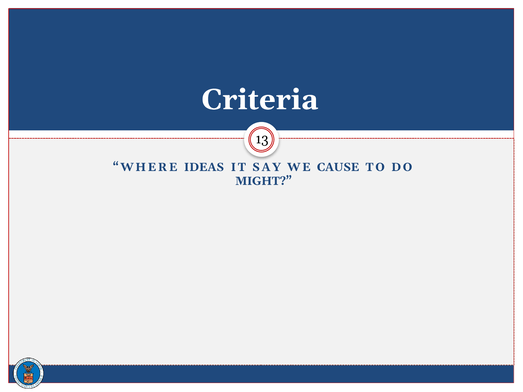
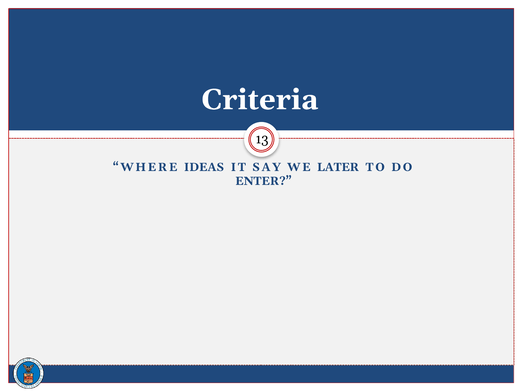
CAUSE: CAUSE -> LATER (338, 167)
MIGHT: MIGHT -> ENTER (263, 181)
